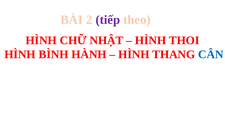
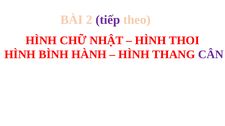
CÂN colour: blue -> purple (211, 55)
